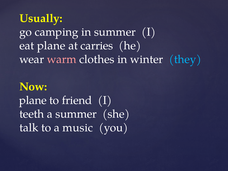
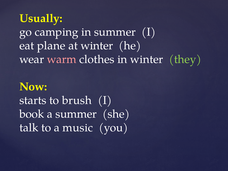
at carries: carries -> winter (97, 46)
they colour: light blue -> light green (185, 59)
plane: plane -> starts (33, 100)
friend: friend -> brush (77, 100)
teeth: teeth -> book (32, 114)
